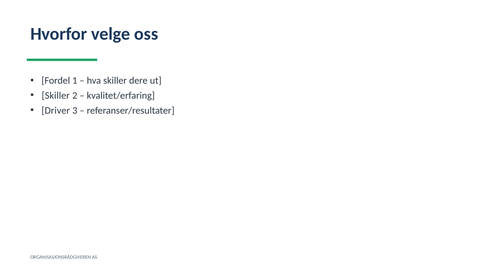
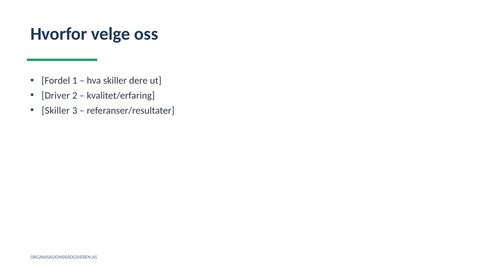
Skiller: Skiller -> Driver (56, 96)
Driver: Driver -> Skiller (56, 111)
